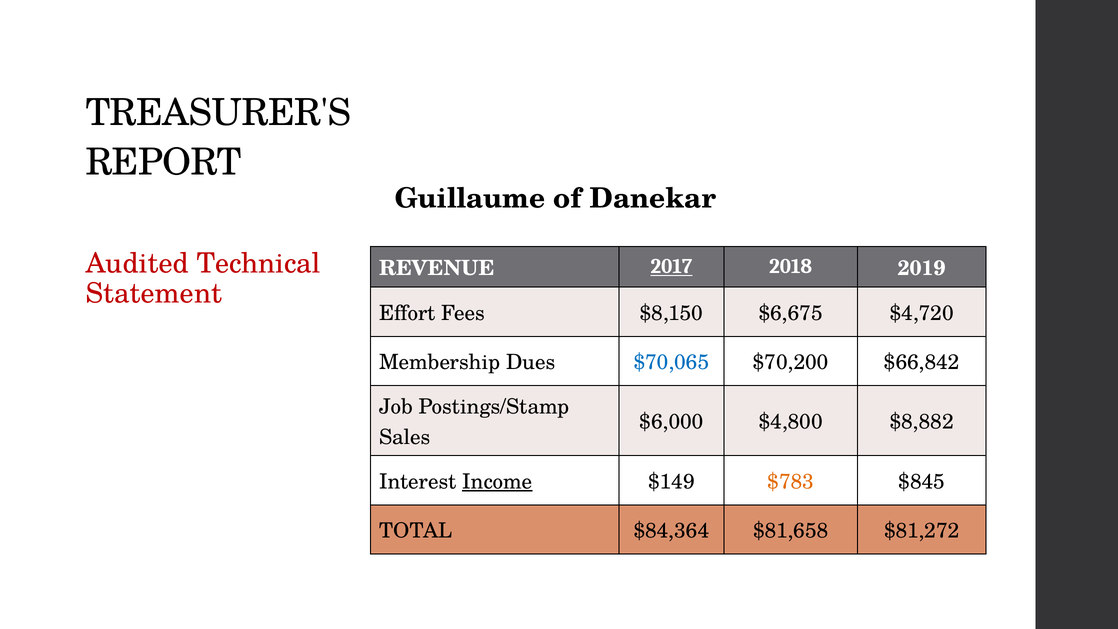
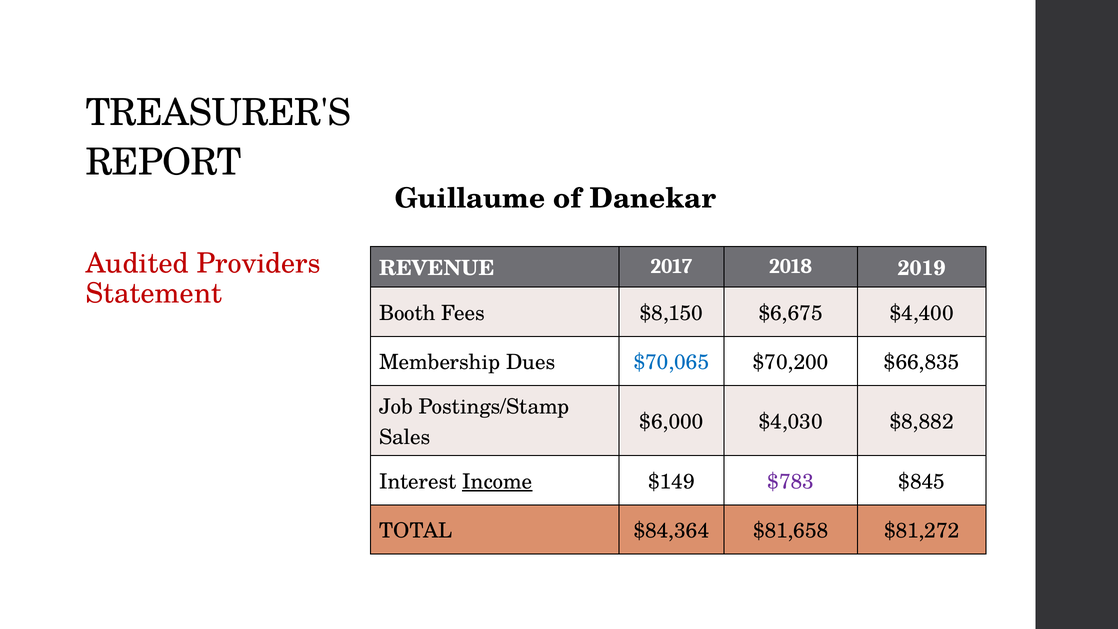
Technical: Technical -> Providers (259, 263)
2017 underline: present -> none (671, 267)
Effort: Effort -> Booth (407, 313)
$4,720: $4,720 -> $4,400 (922, 313)
$66,842: $66,842 -> $66,835 (922, 362)
$4,800: $4,800 -> $4,030 (791, 422)
$783 colour: orange -> purple (791, 482)
